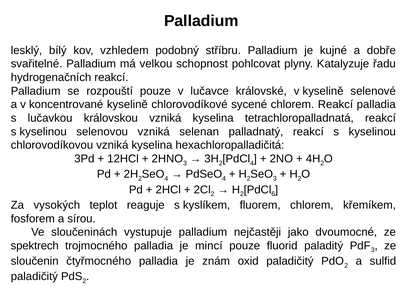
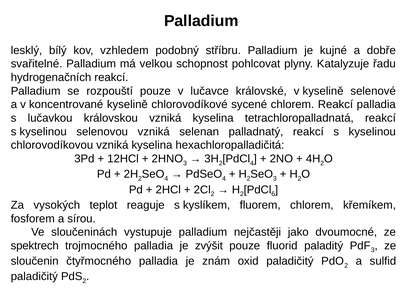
mincí: mincí -> zvýšit (209, 246)
